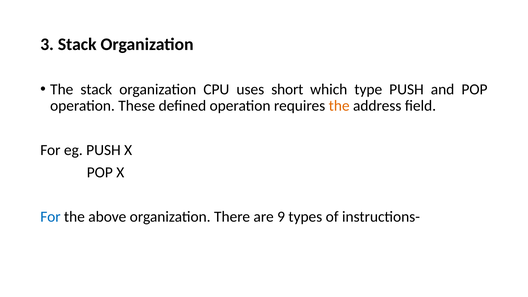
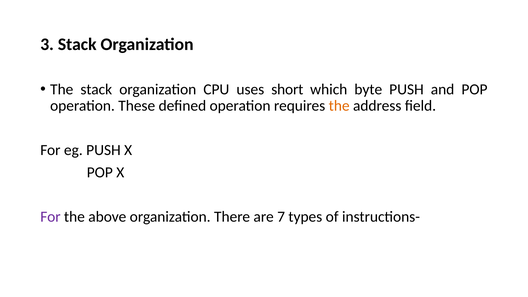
type: type -> byte (368, 89)
For colour: blue -> purple (50, 217)
9: 9 -> 7 (281, 217)
